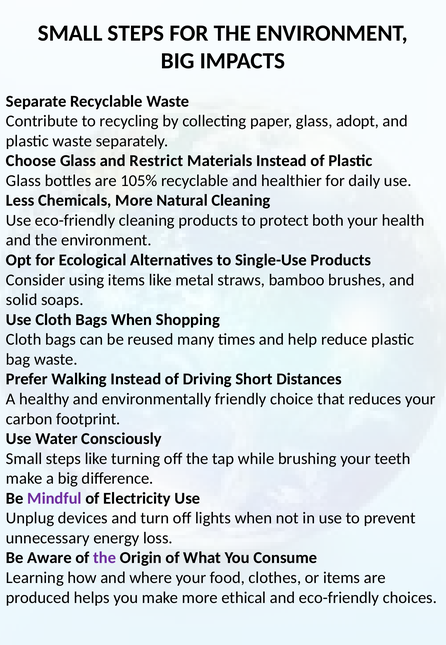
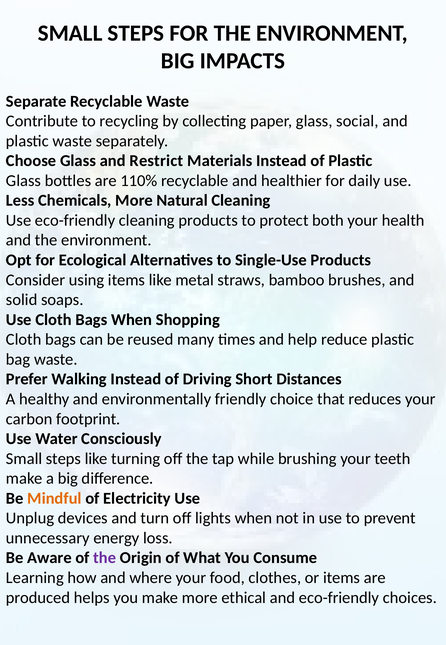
adopt: adopt -> social (357, 121)
105%: 105% -> 110% (139, 180)
Mindful colour: purple -> orange (54, 498)
